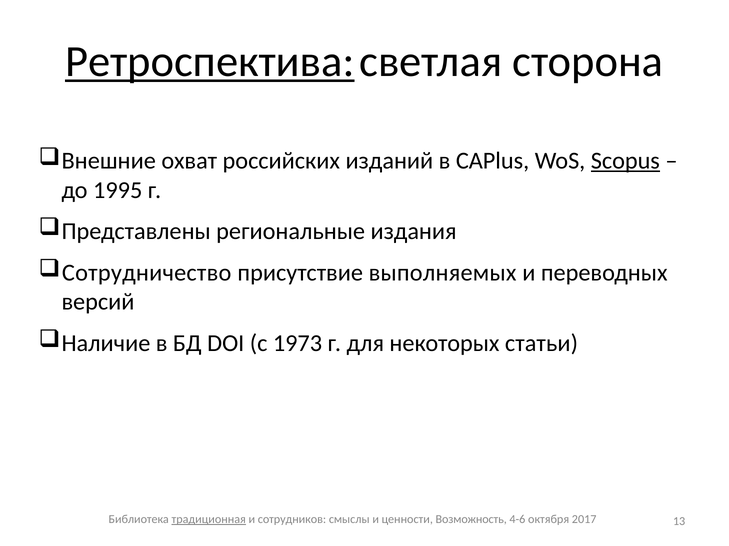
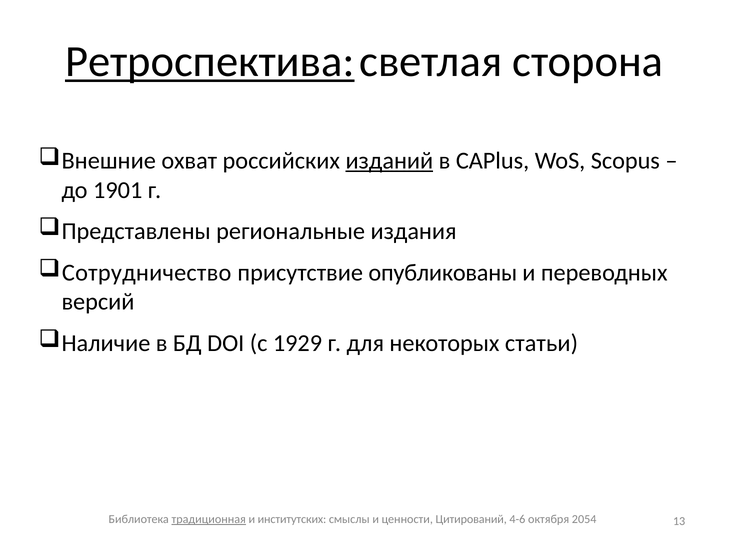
изданий underline: none -> present (389, 161)
Scopus underline: present -> none (625, 161)
1995: 1995 -> 1901 (118, 190)
выполняемых: выполняемых -> опубликованы (443, 273)
1973: 1973 -> 1929 (297, 343)
сотрудников: сотрудников -> институтских (292, 520)
Возможность: Возможность -> Цитирований (471, 520)
2017: 2017 -> 2054 (584, 520)
